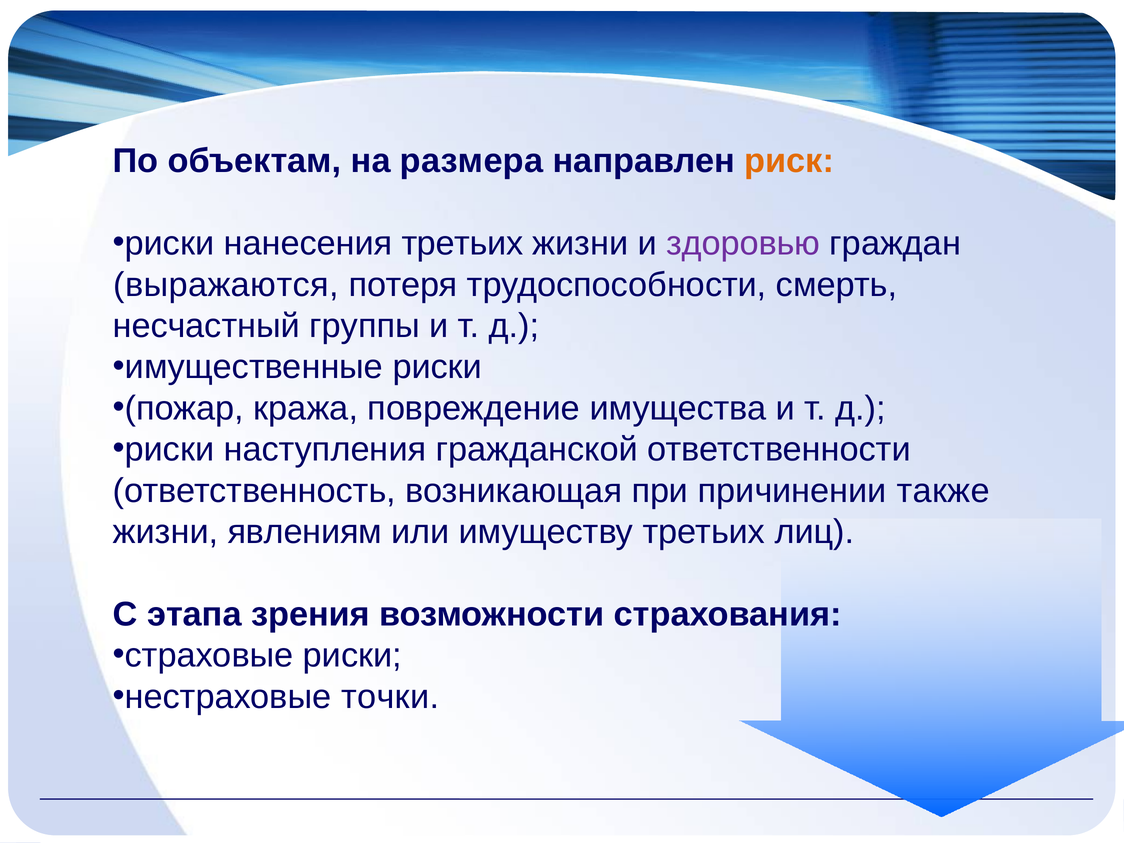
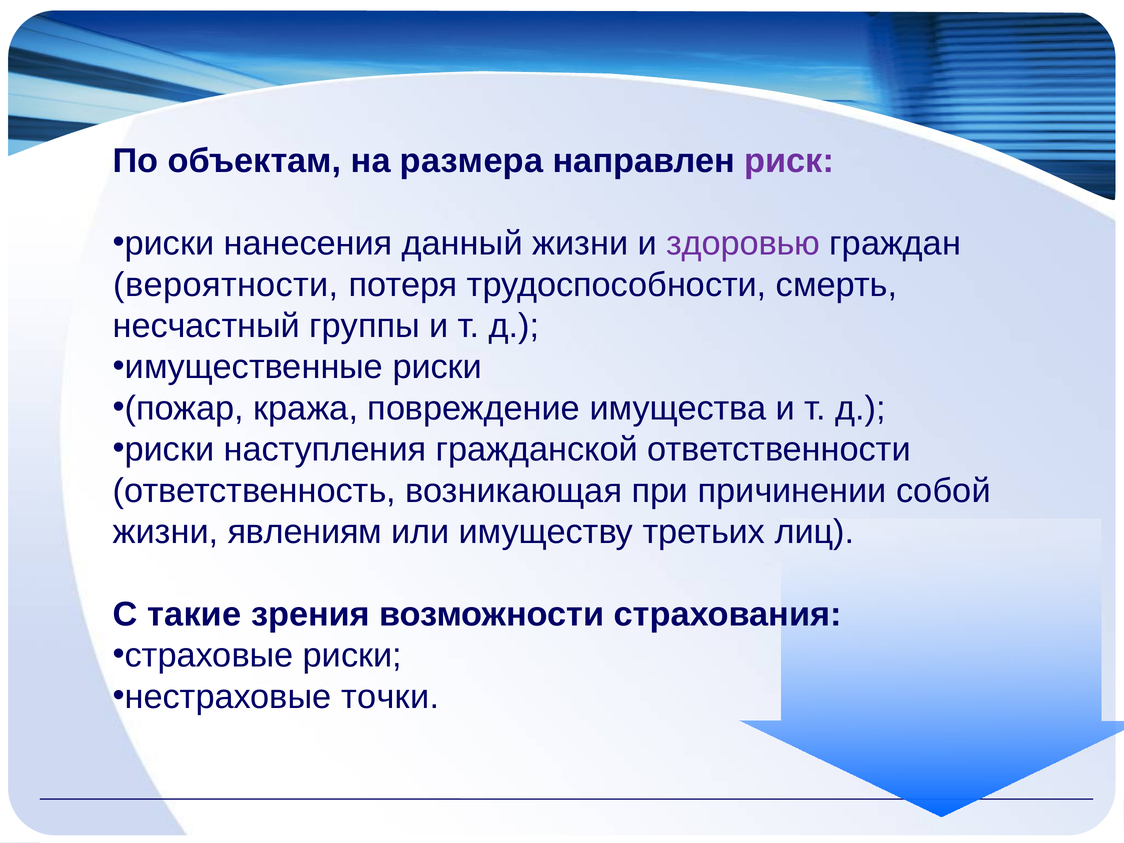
риск colour: orange -> purple (789, 161)
нанесения третьих: третьих -> данный (462, 244)
выражаются: выражаются -> вероятности (226, 285)
также: также -> собой (943, 491)
этапа: этапа -> такие (194, 614)
